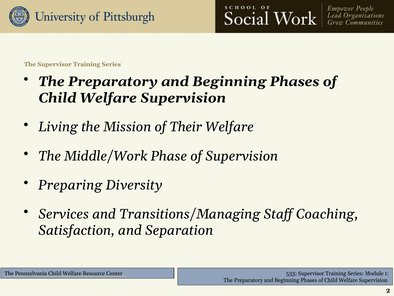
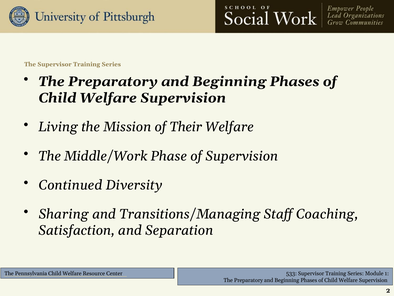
Preparing: Preparing -> Continued (70, 185)
Services: Services -> Sharing (64, 214)
